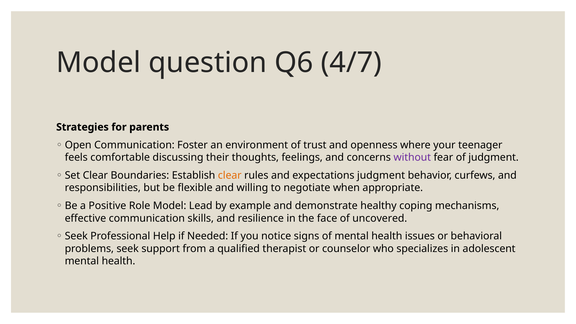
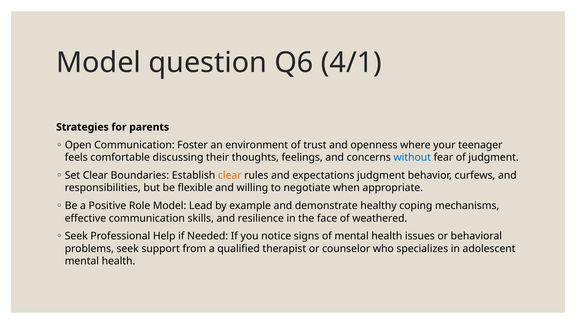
4/7: 4/7 -> 4/1 (351, 63)
without colour: purple -> blue (412, 158)
uncovered: uncovered -> weathered (380, 218)
